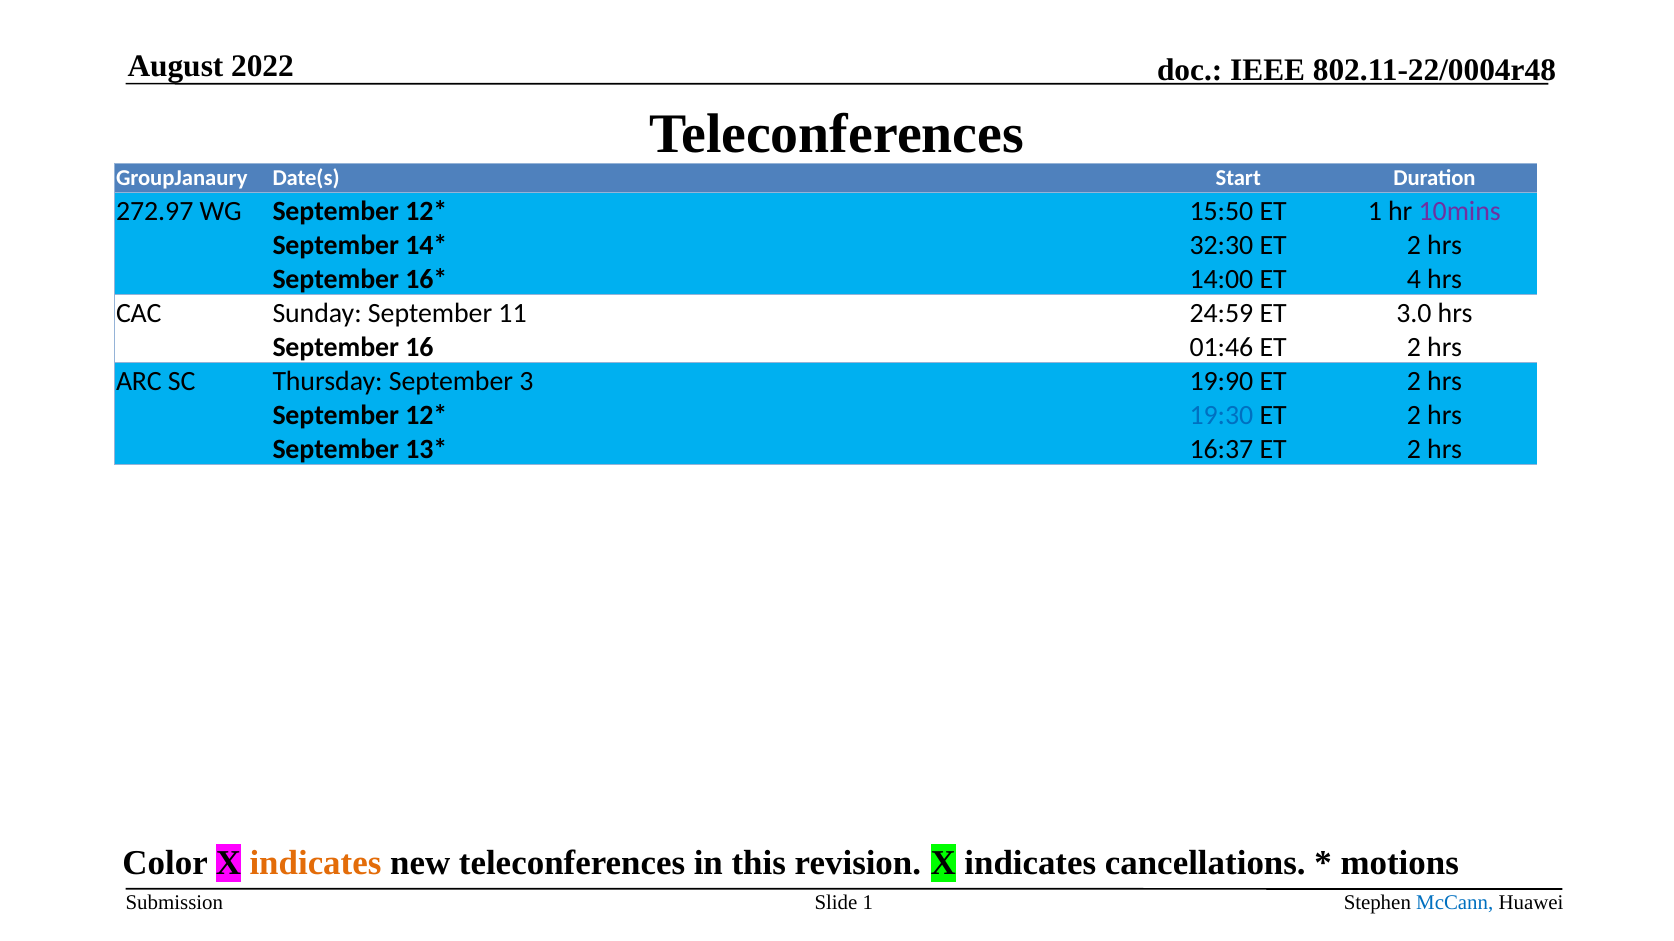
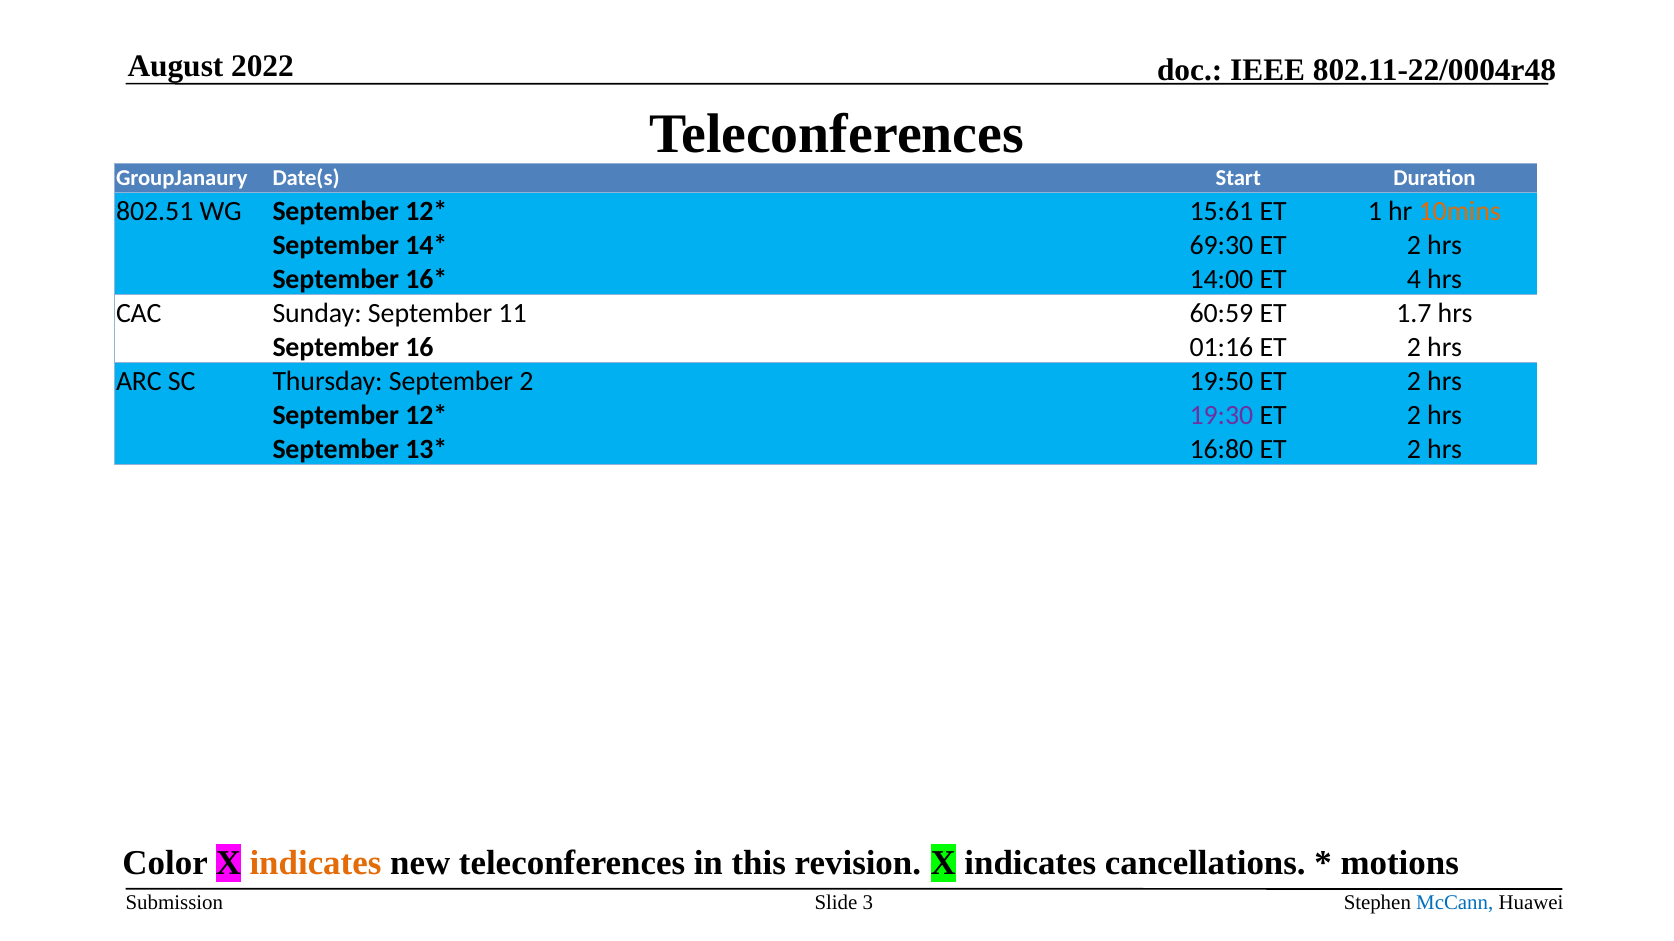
272.97: 272.97 -> 802.51 (155, 211)
15:50: 15:50 -> 15:61 (1221, 211)
10mins colour: purple -> orange (1460, 211)
32:30: 32:30 -> 69:30 (1221, 246)
24:59: 24:59 -> 60:59 (1221, 313)
3.0: 3.0 -> 1.7 (1414, 313)
01:46: 01:46 -> 01:16 (1221, 347)
September 3: 3 -> 2 (527, 382)
19:90: 19:90 -> 19:50 (1221, 382)
19:30 colour: blue -> purple (1221, 416)
16:37: 16:37 -> 16:80 (1221, 450)
Slide 1: 1 -> 3 (868, 903)
